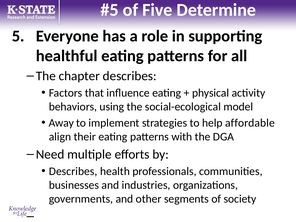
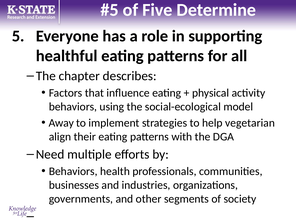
affordable: affordable -> vegetarian (250, 123)
Describes: Describes -> Behaviors (73, 171)
